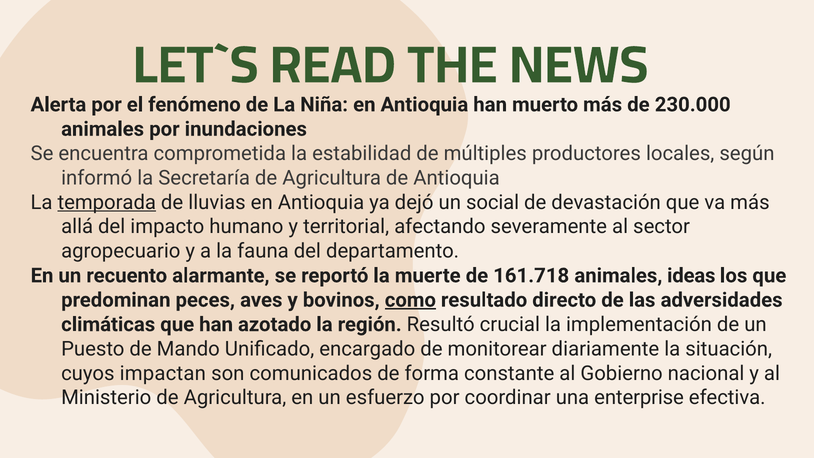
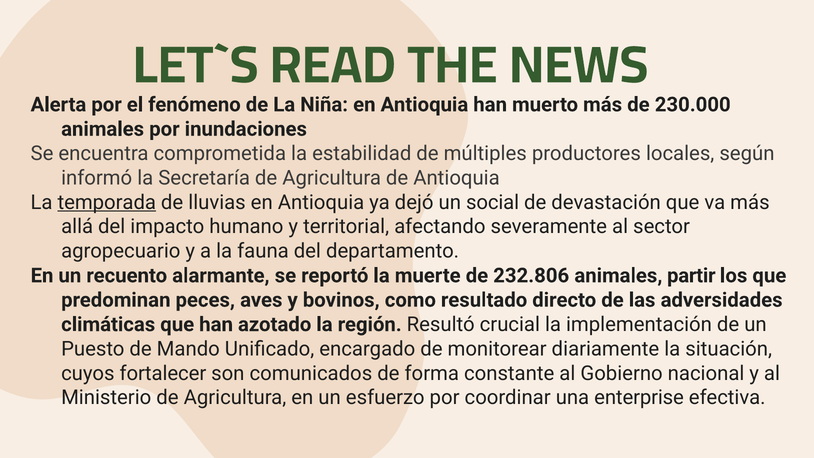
161.718: 161.718 -> 232.806 (531, 276)
ideas: ideas -> partir (691, 276)
como underline: present -> none (410, 300)
impactan: impactan -> fortalecer (163, 373)
